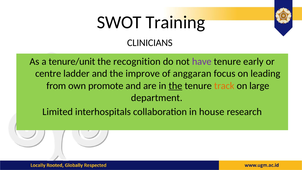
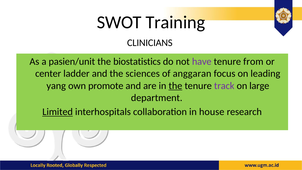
tenure/unit: tenure/unit -> pasien/unit (72, 61)
recognition: recognition -> biostatistics (137, 61)
early: early -> from (253, 61)
centre: centre -> center (48, 74)
improve: improve -> sciences (143, 74)
from: from -> yang (56, 86)
track colour: orange -> purple (224, 86)
Limited underline: none -> present (58, 112)
